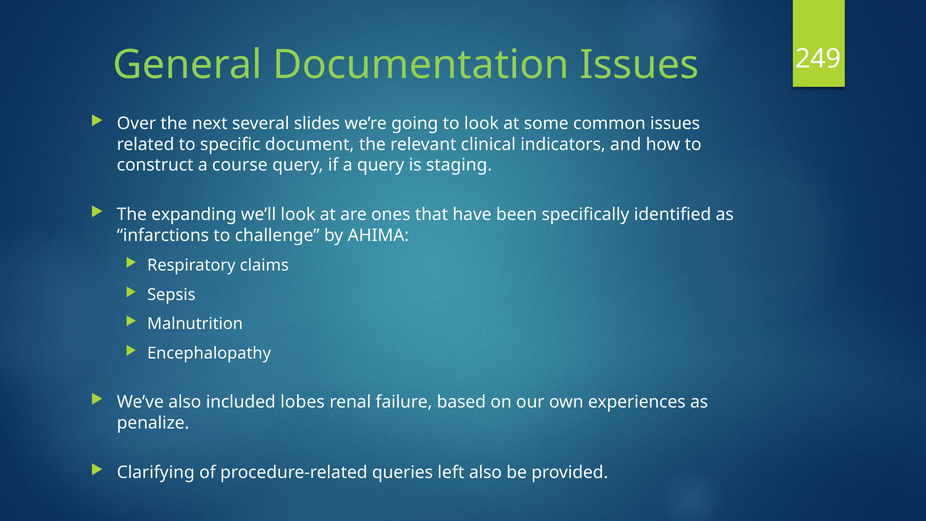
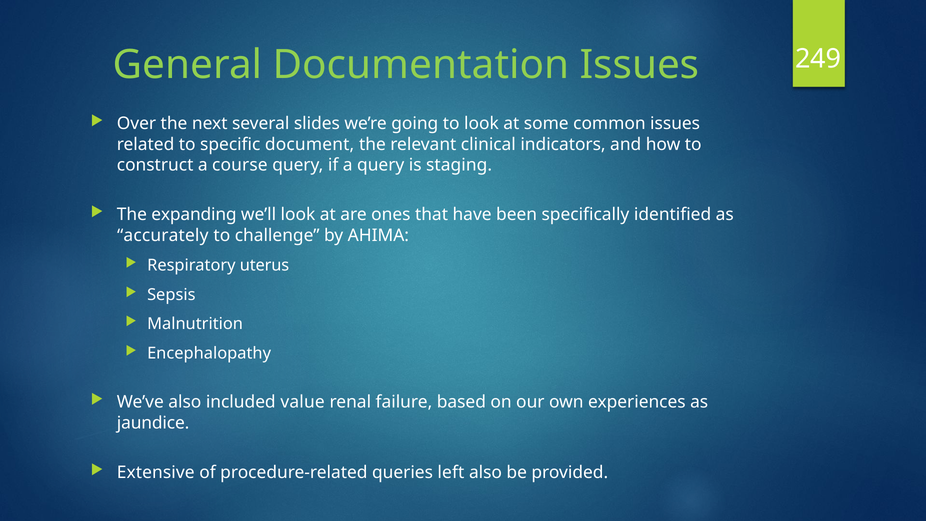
infarctions: infarctions -> accurately (163, 235)
claims: claims -> uterus (265, 265)
lobes: lobes -> value (303, 402)
penalize: penalize -> jaundice (153, 423)
Clarifying: Clarifying -> Extensive (156, 472)
